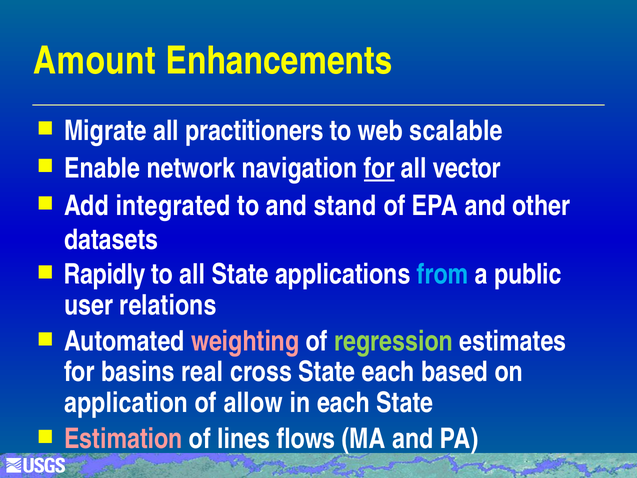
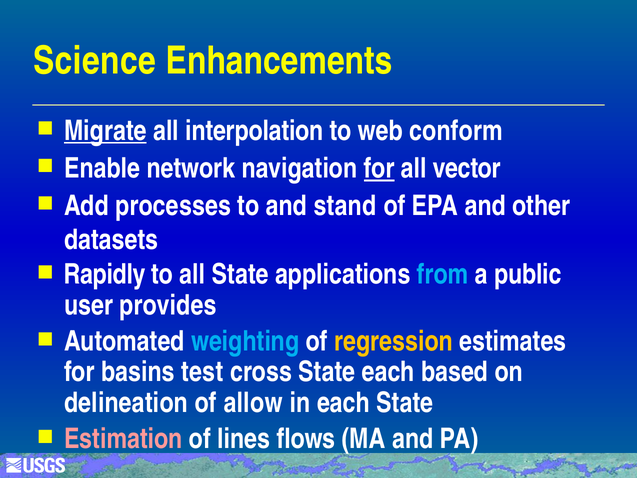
Amount: Amount -> Science (95, 61)
Migrate underline: none -> present (105, 131)
practitioners: practitioners -> interpolation (254, 131)
scalable: scalable -> conform (456, 131)
integrated: integrated -> processes (173, 206)
relations: relations -> provides (168, 305)
weighting colour: pink -> light blue (245, 341)
regression colour: light green -> yellow (394, 341)
real: real -> test (202, 372)
application: application -> delineation (126, 402)
